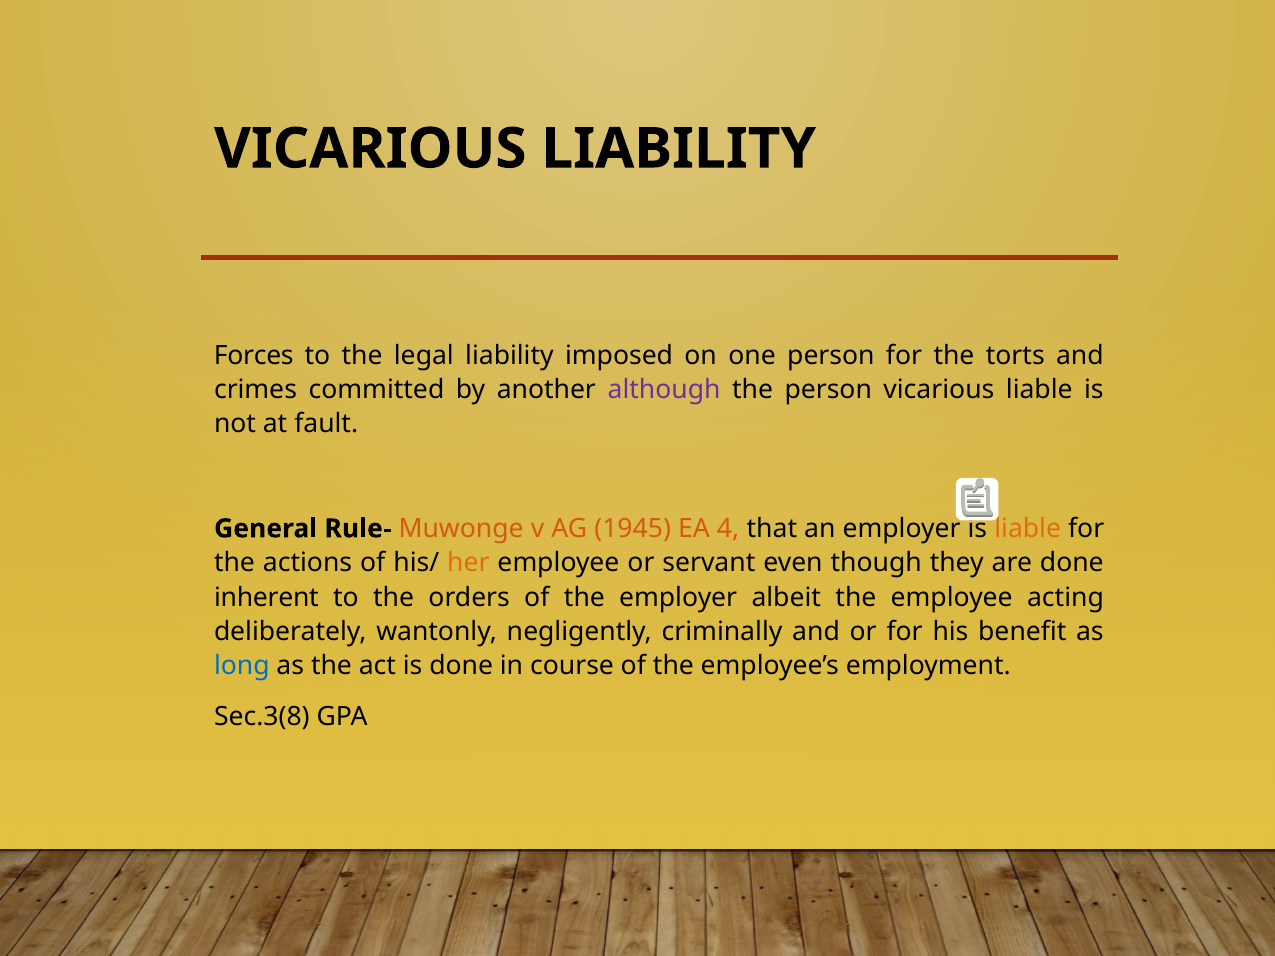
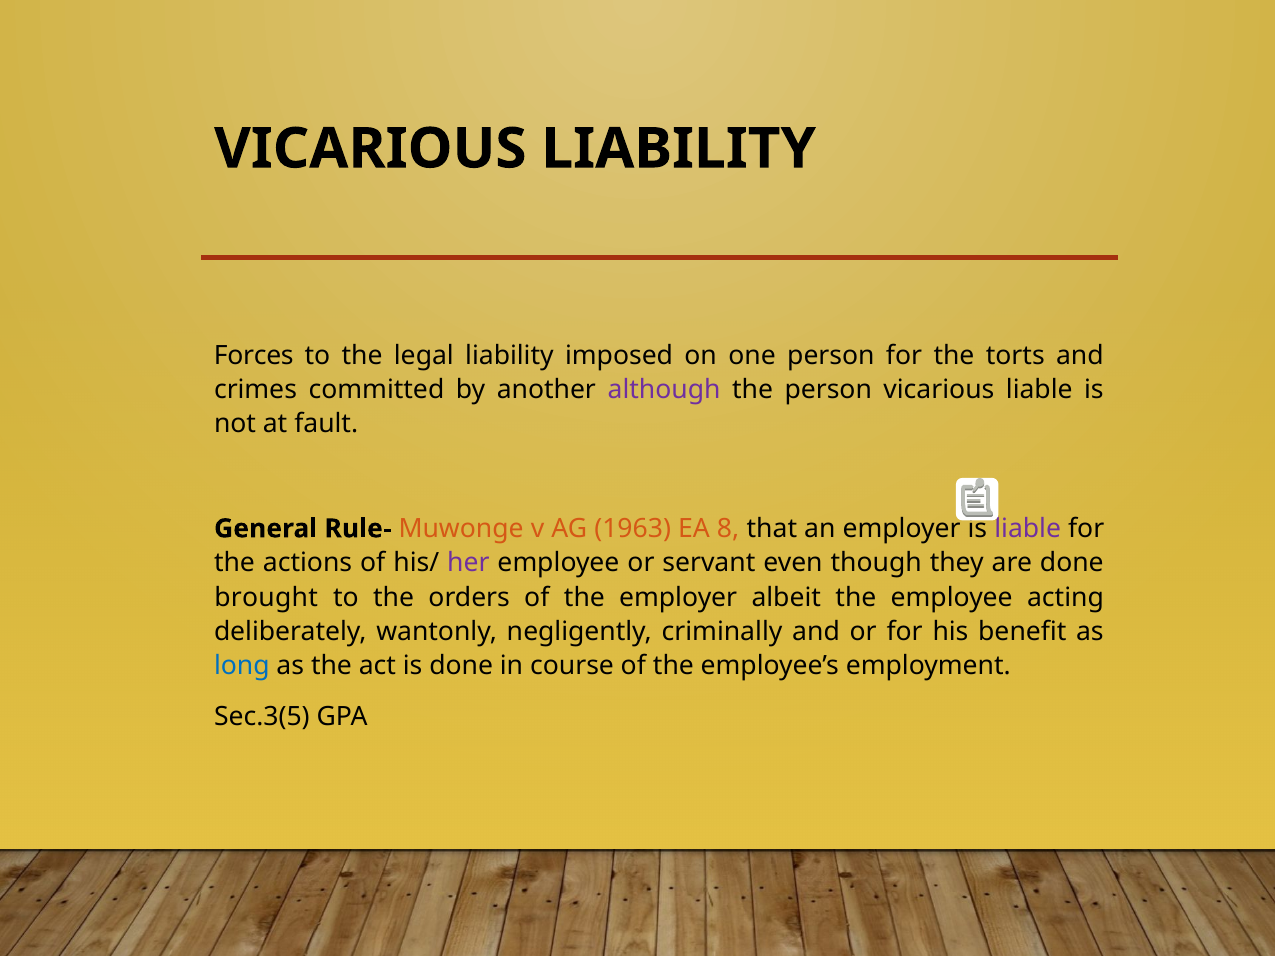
1945: 1945 -> 1963 (633, 529)
4: 4 -> 8 (728, 529)
liable colour: orange -> purple (1028, 529)
her colour: orange -> purple (468, 563)
inherent: inherent -> brought (266, 598)
Sec.3(8: Sec.3(8 -> Sec.3(5 (262, 717)
